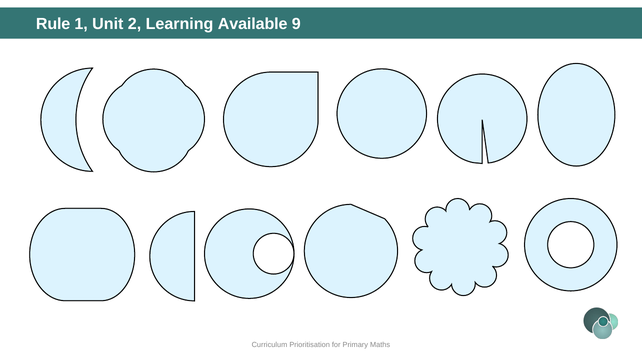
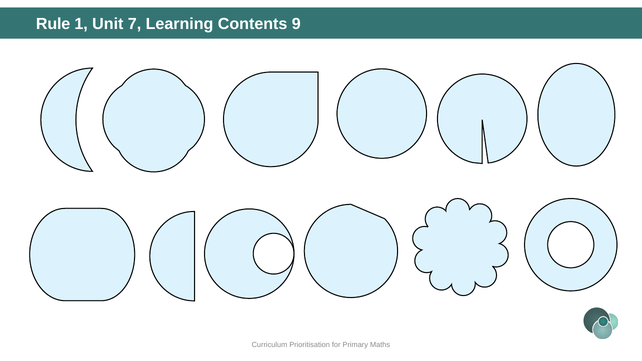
2: 2 -> 7 (135, 24)
Available: Available -> Contents (253, 24)
